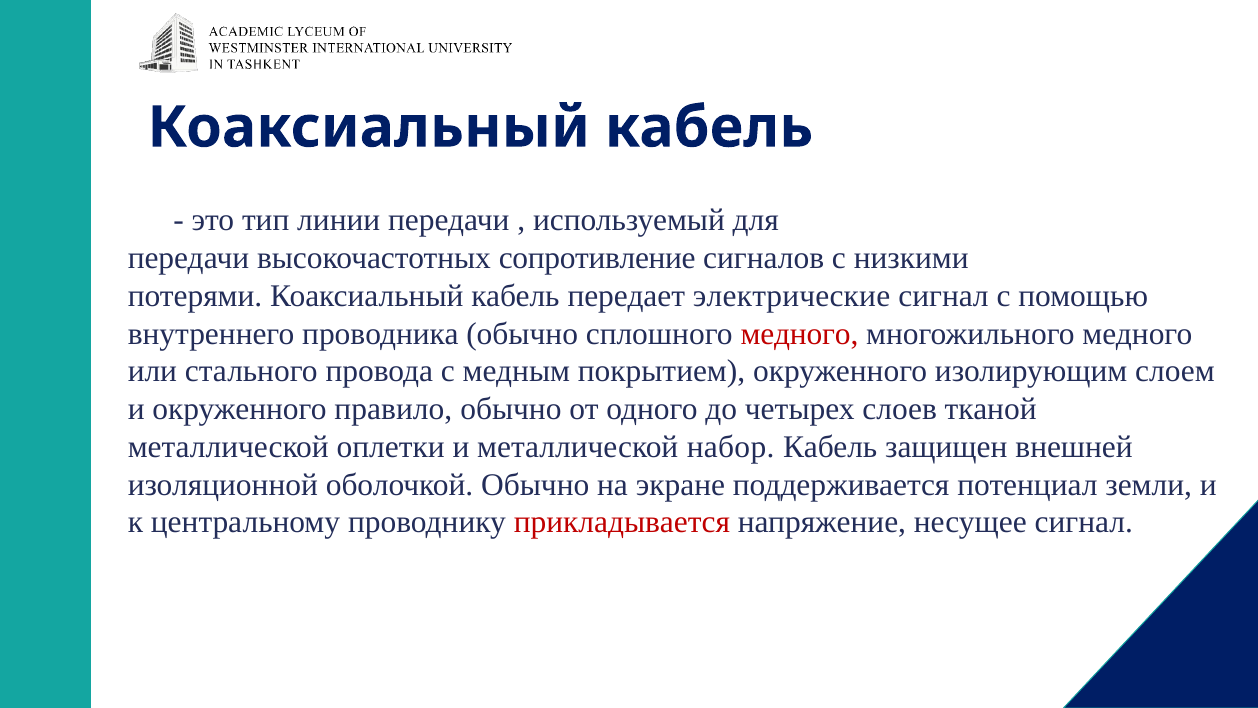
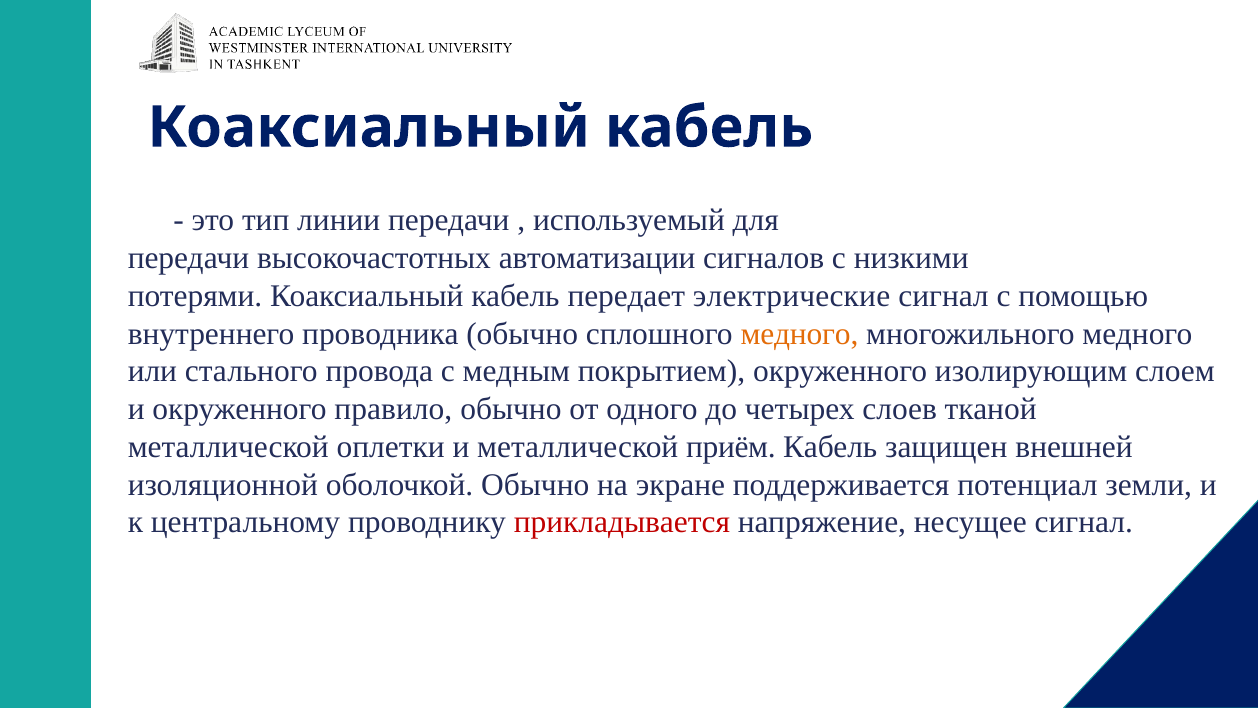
сопротивление: сопротивление -> автоматизации (597, 258)
медного colour: red -> orange (799, 333)
набор: набор -> приём (731, 447)
